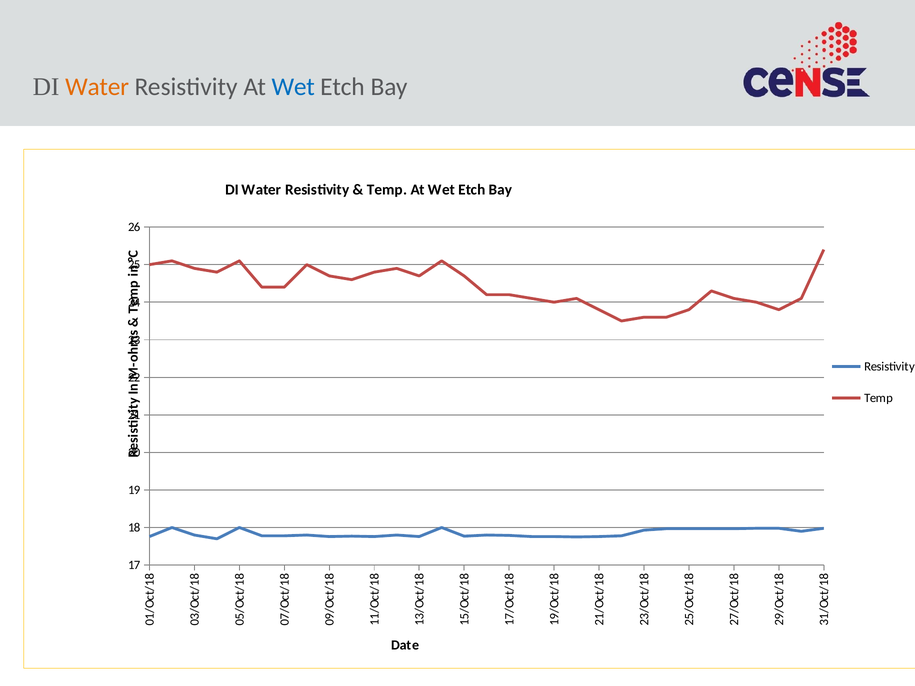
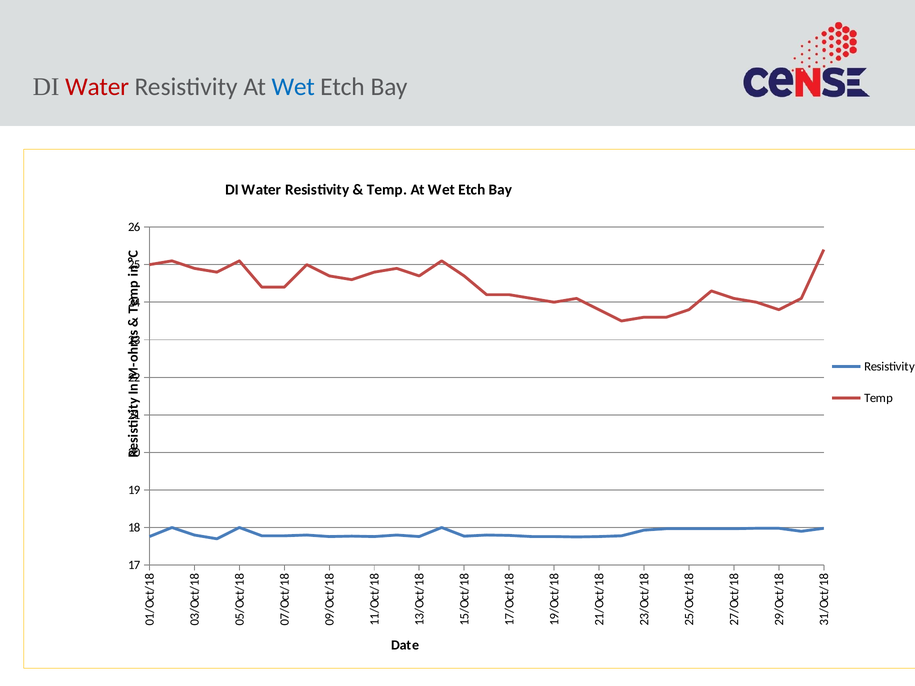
Water colour: orange -> red (97, 87)
